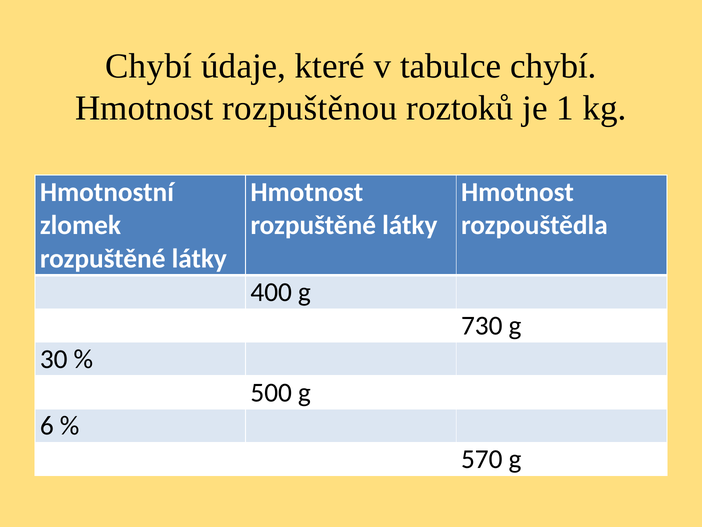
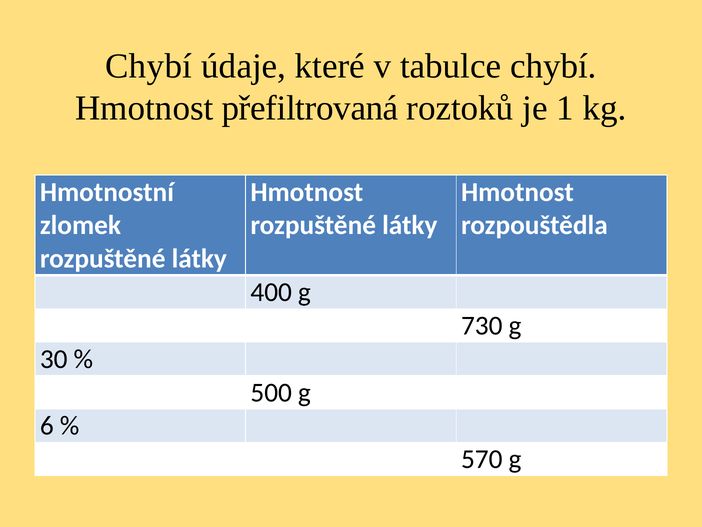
rozpuštěnou: rozpuštěnou -> přefiltrovaná (310, 108)
